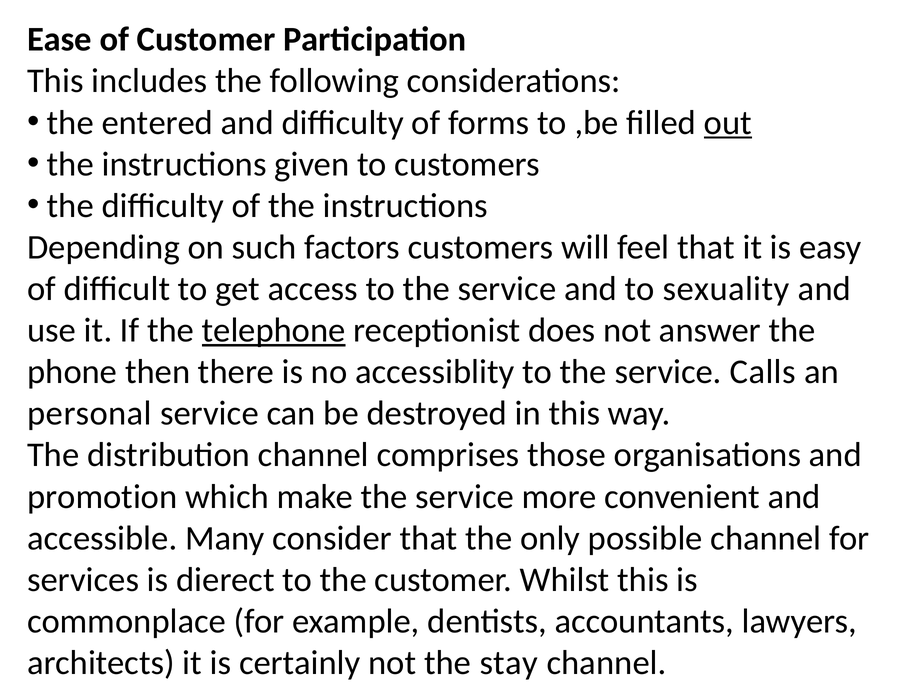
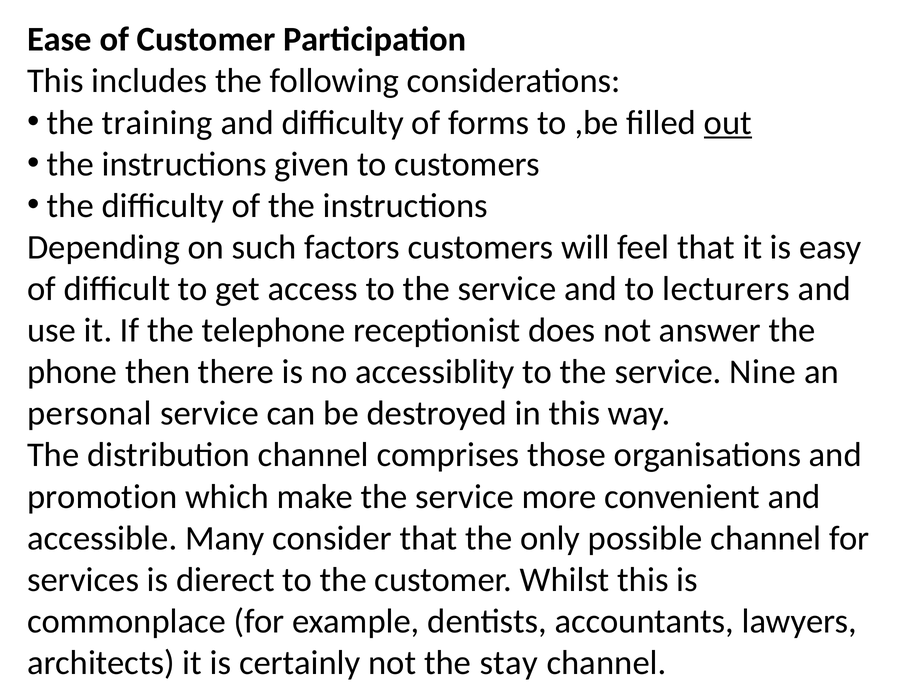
entered: entered -> training (157, 123)
sexuality: sexuality -> lecturers (726, 289)
telephone underline: present -> none (274, 330)
Calls: Calls -> Nine (763, 372)
